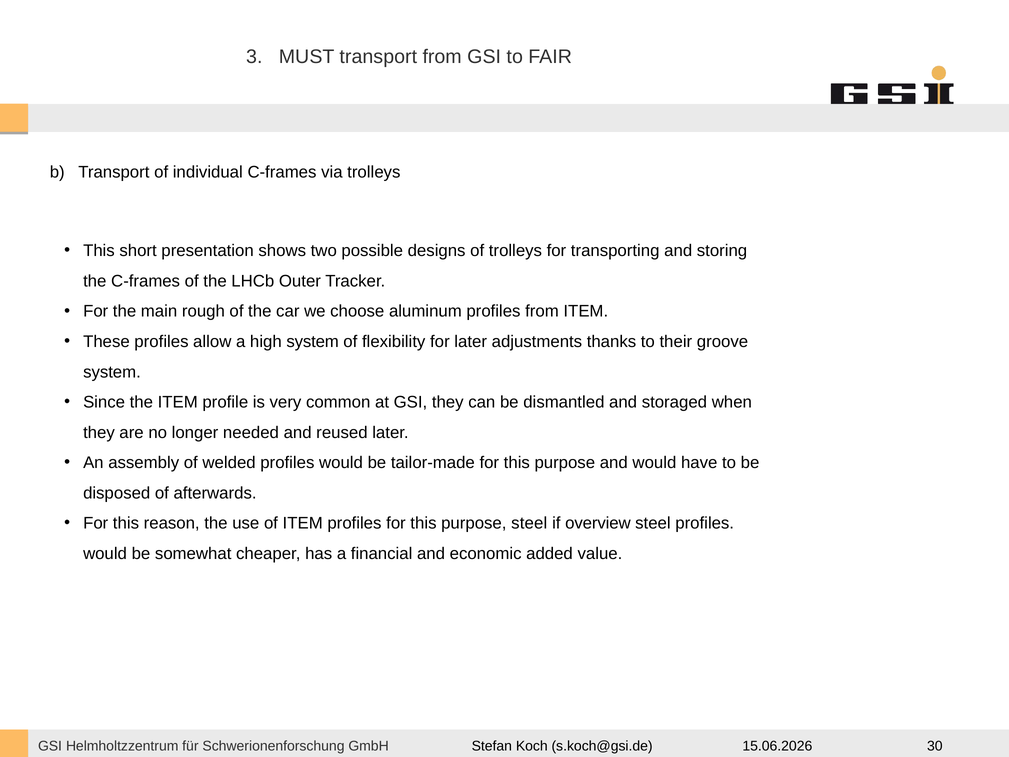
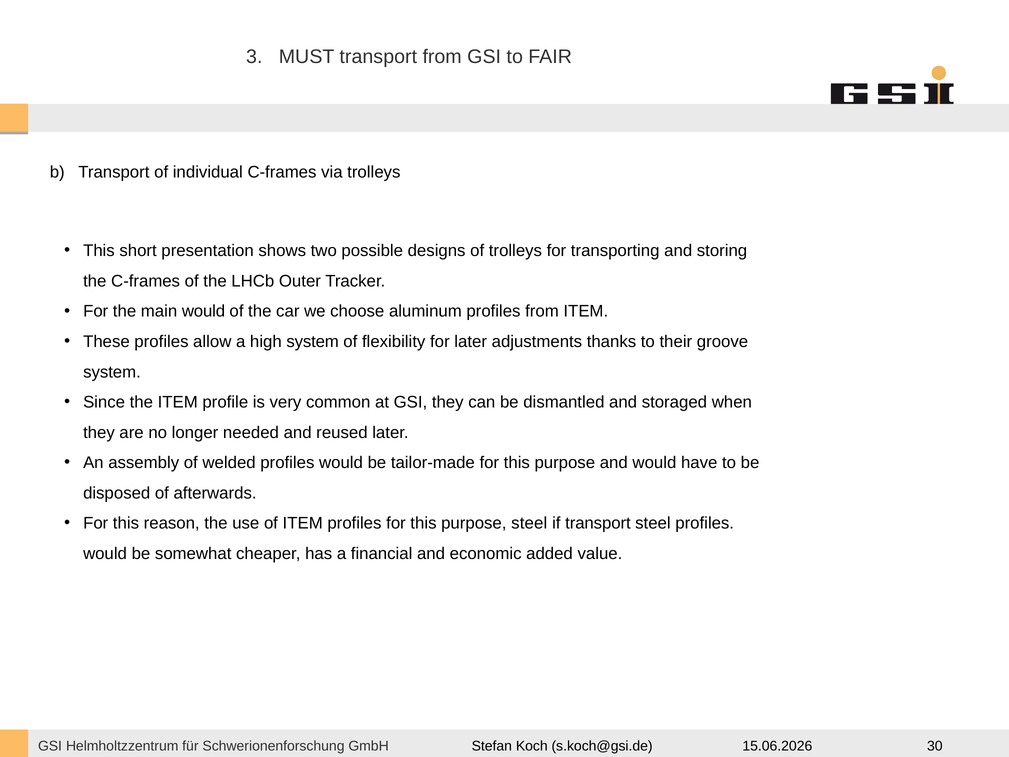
main rough: rough -> would (204, 311)
if overview: overview -> transport (598, 523)
